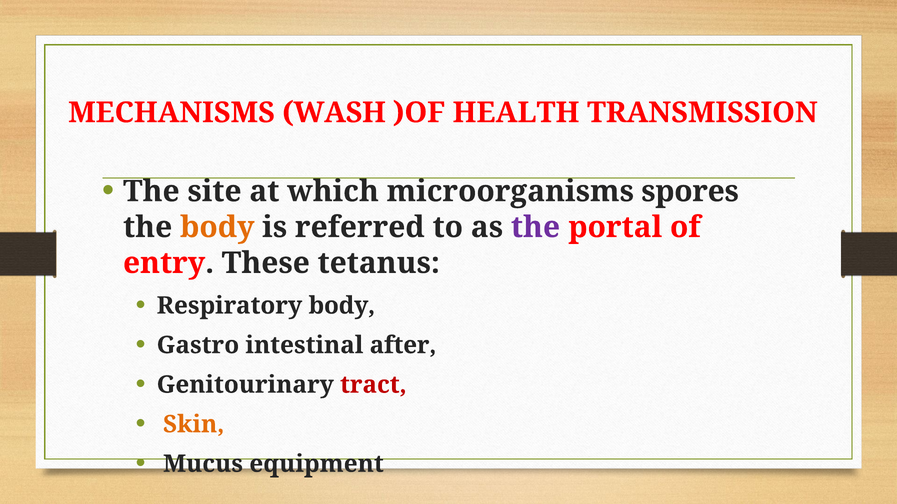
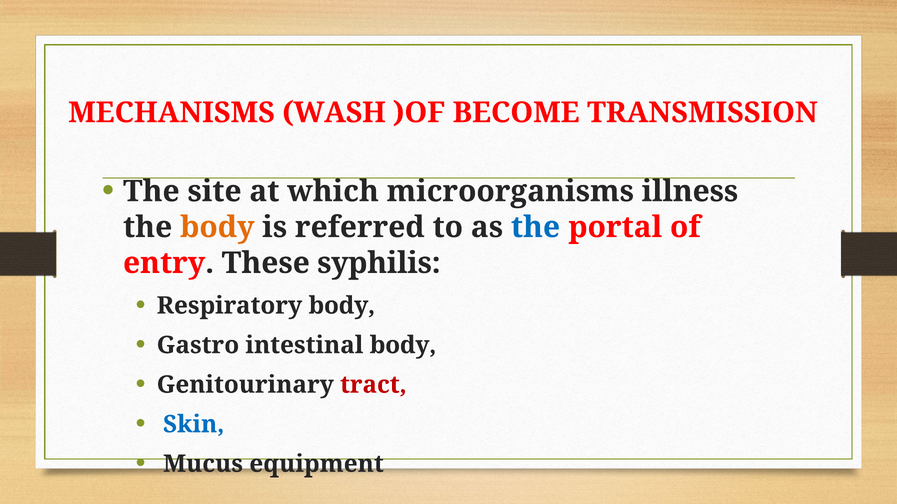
HEALTH: HEALTH -> BECOME (516, 113)
spores: spores -> illness (690, 192)
the colour: purple -> blue (535, 227)
tetanus: tetanus -> syphilis (379, 263)
intestinal after: after -> body (403, 346)
Skin colour: orange -> blue (194, 425)
